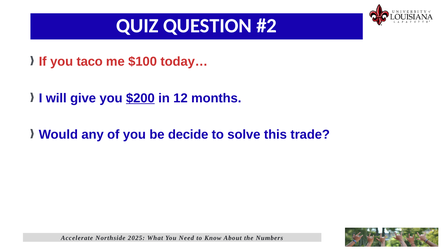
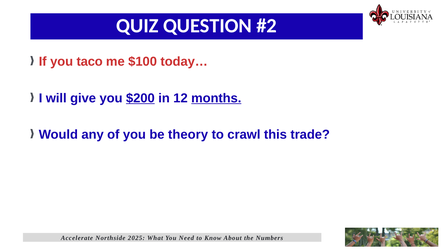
months underline: none -> present (216, 98)
decide: decide -> theory (188, 135)
solve: solve -> crawl (244, 135)
